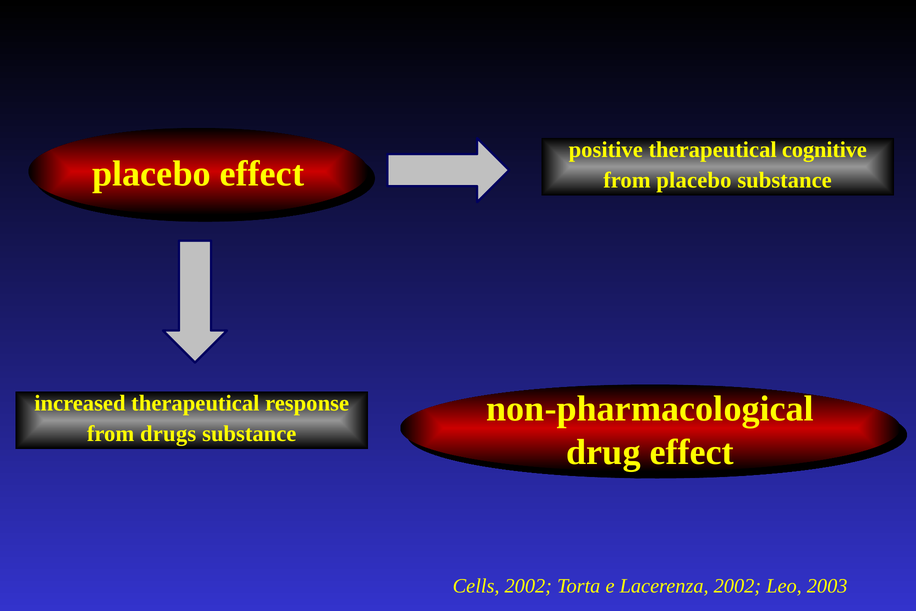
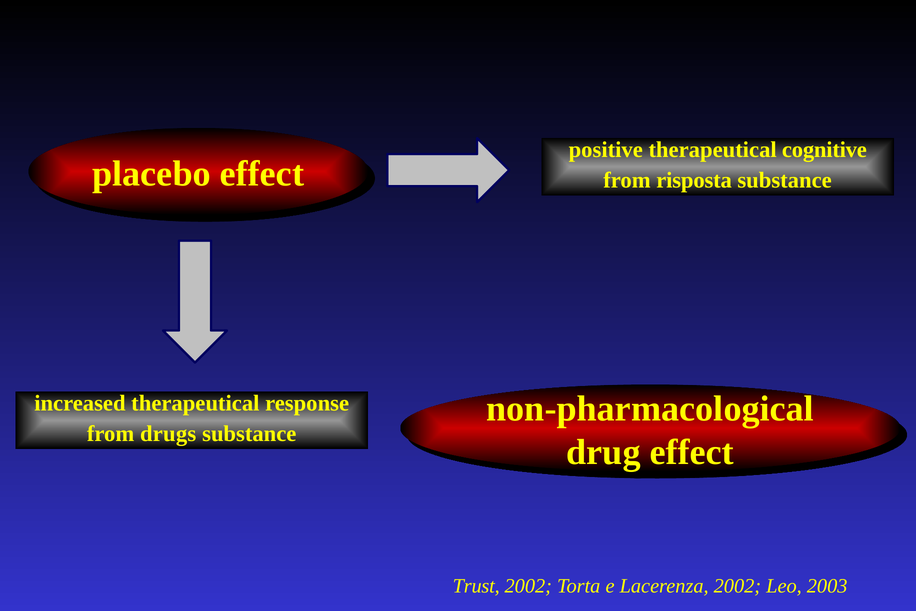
from placebo: placebo -> risposta (694, 180)
Cells: Cells -> Trust (476, 586)
